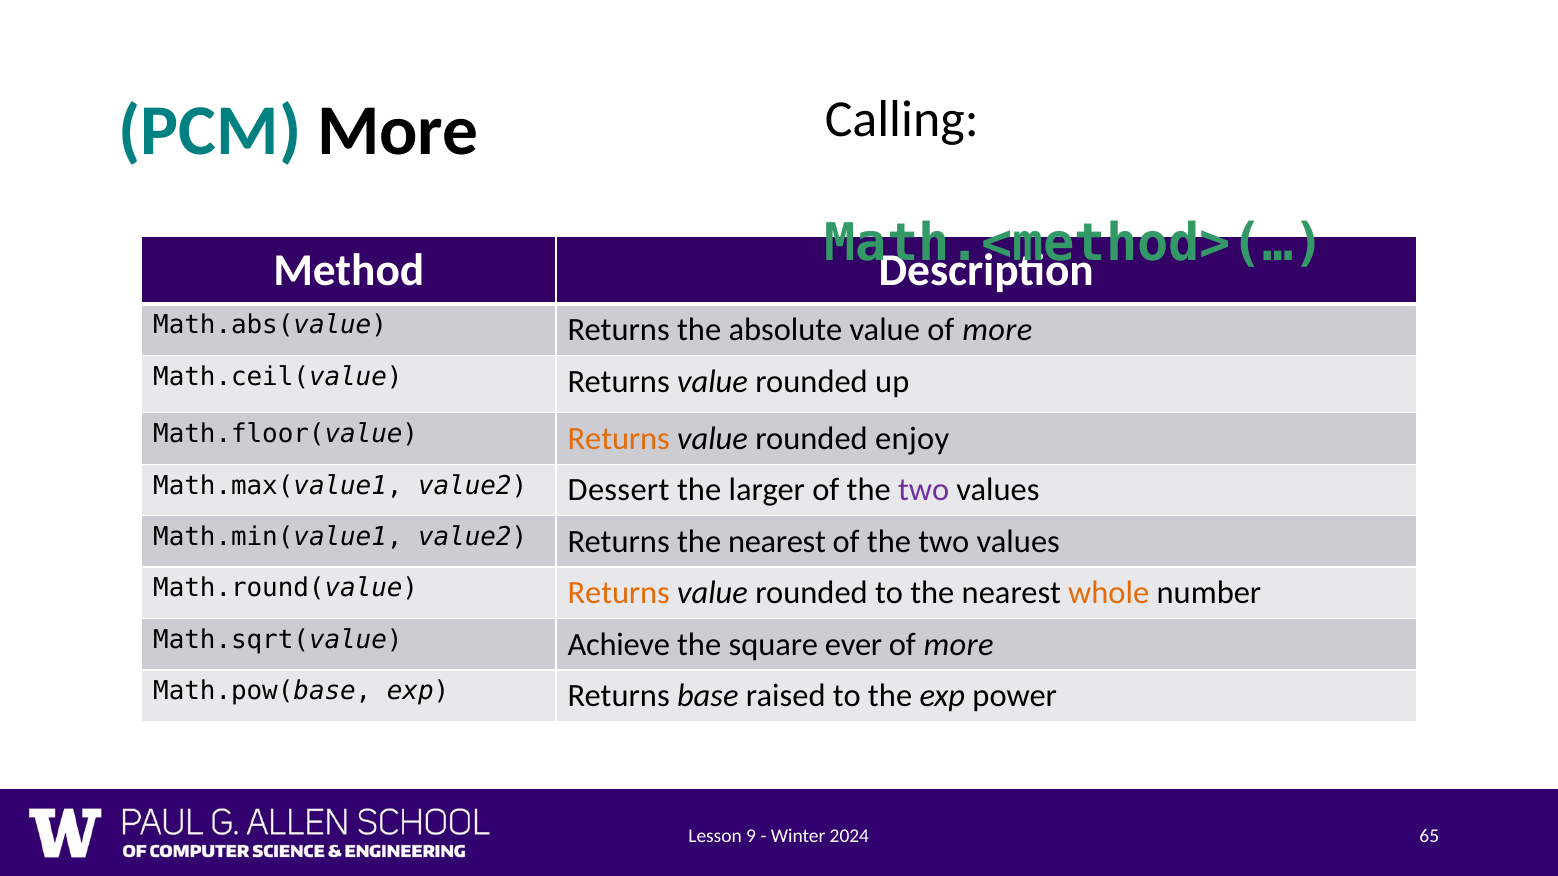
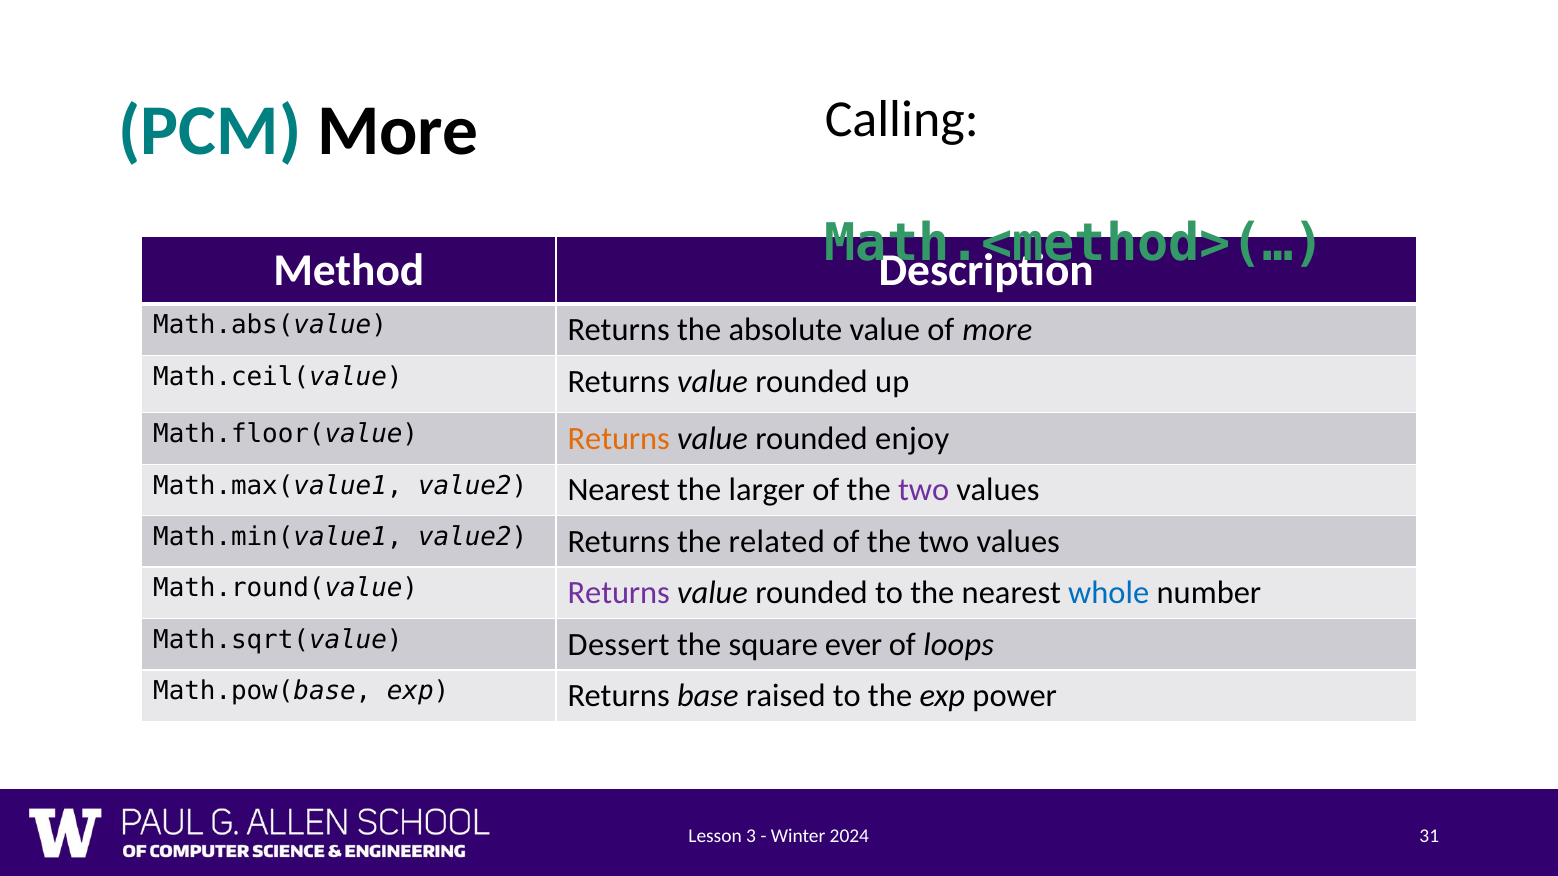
value2 Dessert: Dessert -> Nearest (619, 490)
Returns the nearest: nearest -> related (777, 542)
Returns colour: orange -> purple (619, 593)
whole colour: orange -> blue (1109, 593)
Achieve: Achieve -> Dessert (619, 645)
more: more -> loops (959, 645)
9: 9 -> 3 (751, 837)
65: 65 -> 31 (1429, 837)
